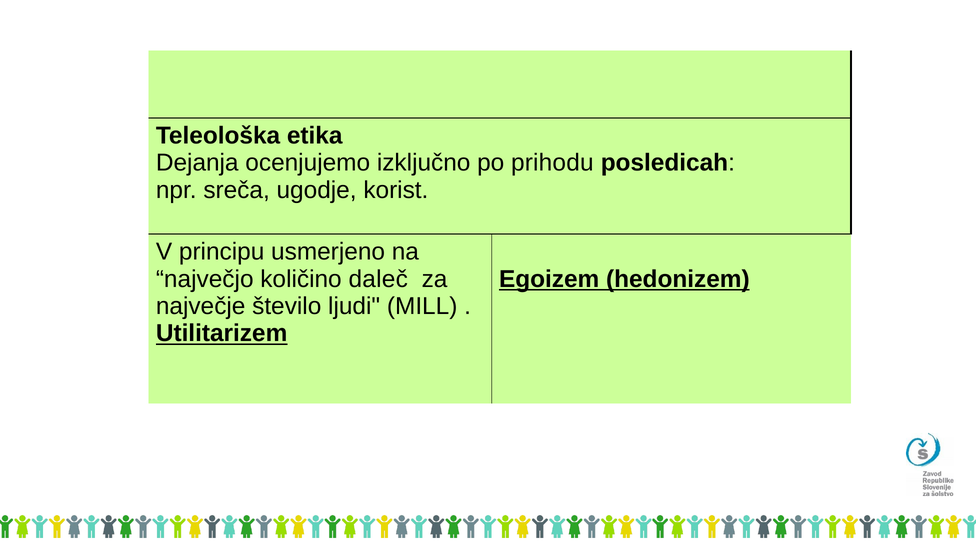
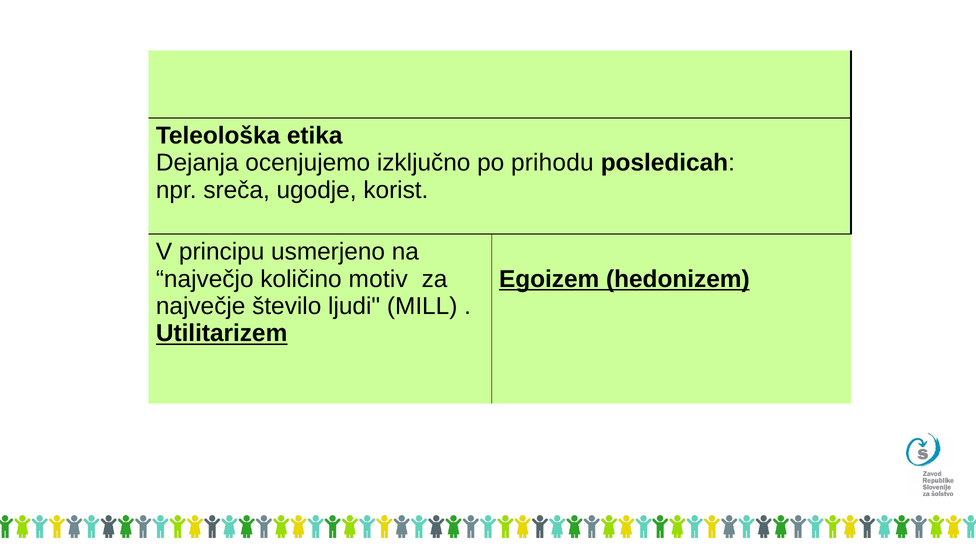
daleč: daleč -> motiv (378, 279)
